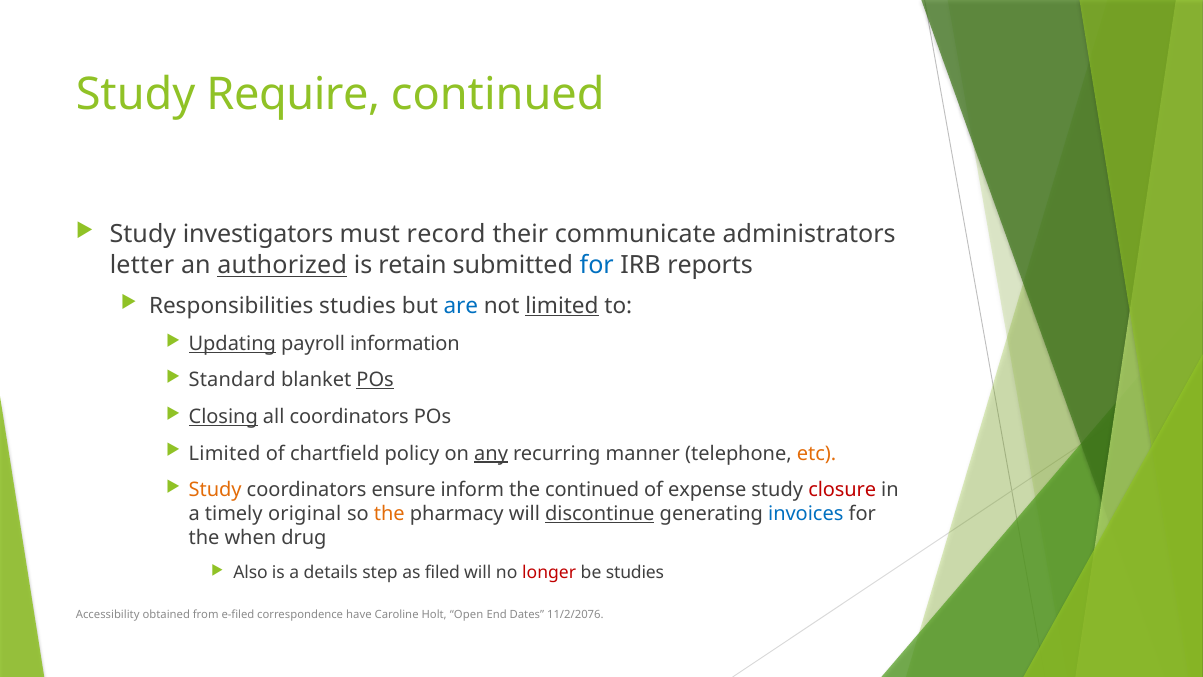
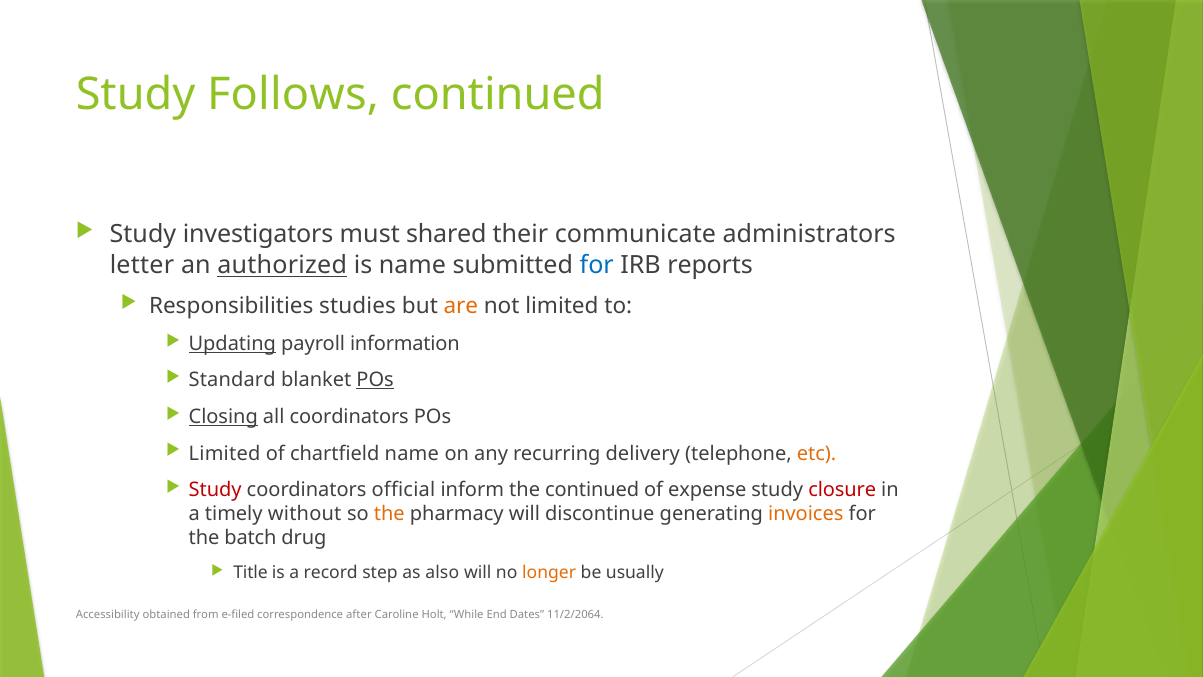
Require: Require -> Follows (293, 95)
record: record -> shared (446, 235)
is retain: retain -> name (412, 265)
are colour: blue -> orange (461, 306)
limited underline: present -> none (562, 306)
chartfield policy: policy -> name (412, 453)
any underline: present -> none (491, 453)
manner: manner -> delivery (643, 453)
Study colour: orange -> red (215, 490)
ensure: ensure -> official (403, 490)
original: original -> without (305, 514)
discontinue underline: present -> none (600, 514)
invoices colour: blue -> orange (806, 514)
when: when -> batch (250, 538)
Also: Also -> Title (251, 573)
details: details -> record (331, 573)
filed: filed -> also (442, 573)
longer colour: red -> orange (549, 573)
be studies: studies -> usually (635, 573)
have: have -> after (359, 614)
Open: Open -> While (467, 614)
11/2/2076: 11/2/2076 -> 11/2/2064 (575, 614)
